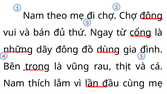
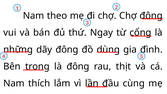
là vũng: vũng -> đông (78, 66)
